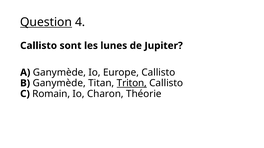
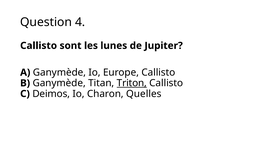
Question underline: present -> none (46, 22)
Romain: Romain -> Deimos (51, 94)
Théorie: Théorie -> Quelles (144, 94)
